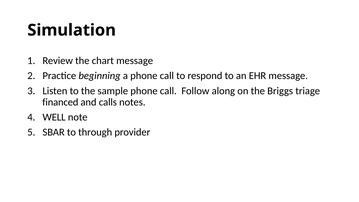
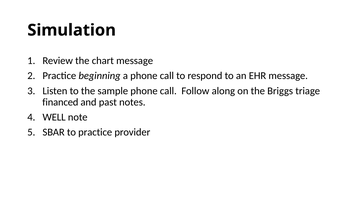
calls: calls -> past (108, 102)
to through: through -> practice (95, 132)
